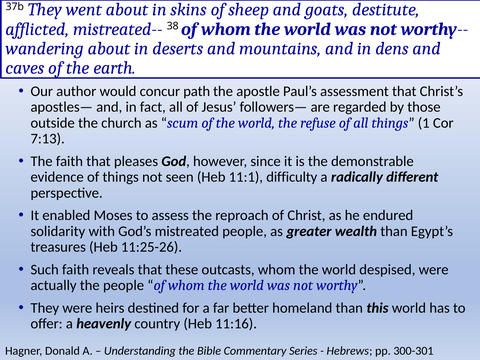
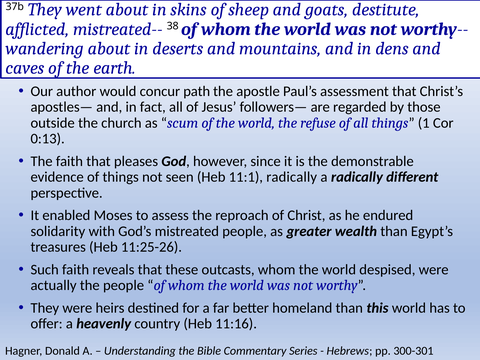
7:13: 7:13 -> 0:13 (48, 139)
11:1 difficulty: difficulty -> radically (292, 177)
